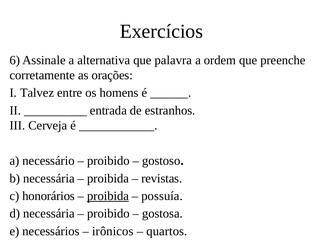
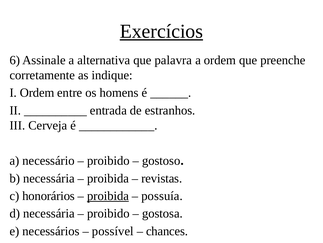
Exercícios underline: none -> present (161, 31)
orações: orações -> indique (112, 75)
I Talvez: Talvez -> Ordem (37, 93)
irônicos: irônicos -> possível (113, 230)
quartos: quartos -> chances (167, 230)
